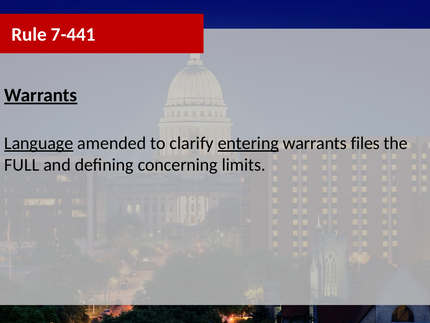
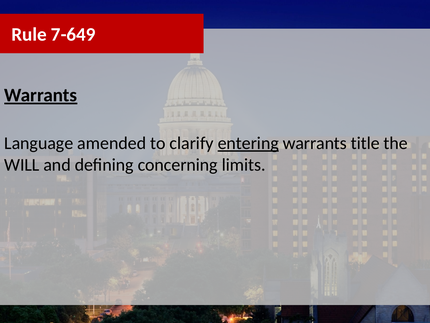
7-441: 7-441 -> 7-649 (73, 35)
Language underline: present -> none (39, 143)
files: files -> title (365, 143)
FULL: FULL -> WILL (22, 165)
